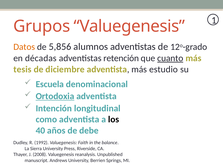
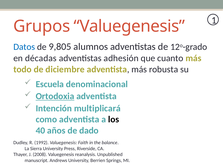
Datos colour: orange -> blue (24, 47)
5,856: 5,856 -> 9,805 (60, 47)
retención: retención -> adhesión (121, 58)
cuanto underline: present -> none (170, 58)
tesis: tesis -> todo (22, 69)
estudio: estudio -> robusta (164, 69)
longitudinal: longitudinal -> multiplicará (97, 108)
debe: debe -> dado (89, 131)
